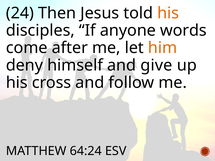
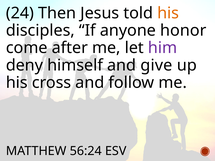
words: words -> honor (183, 30)
him colour: orange -> purple (163, 48)
64:24: 64:24 -> 56:24 (86, 151)
